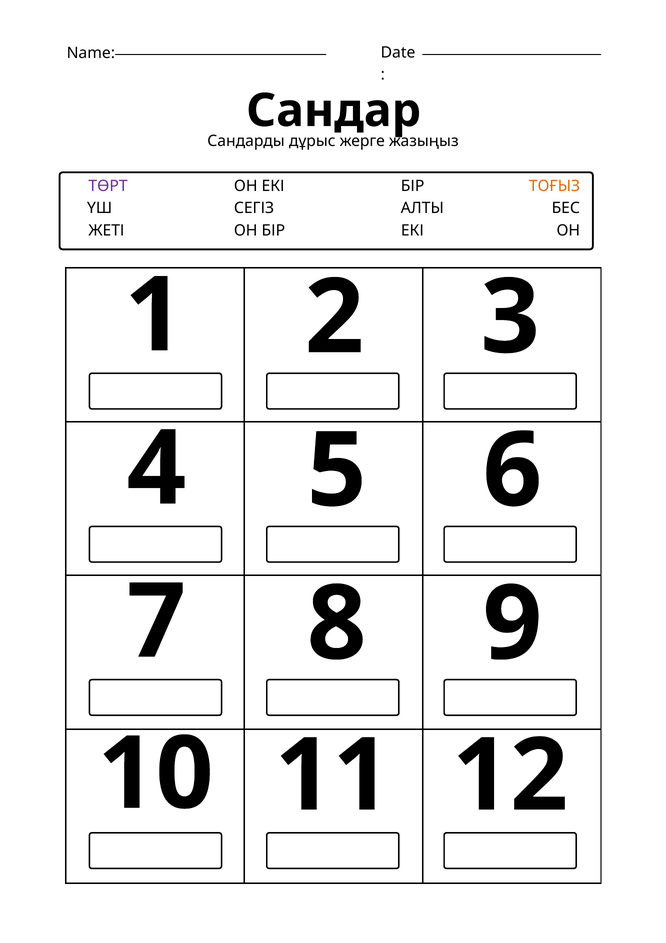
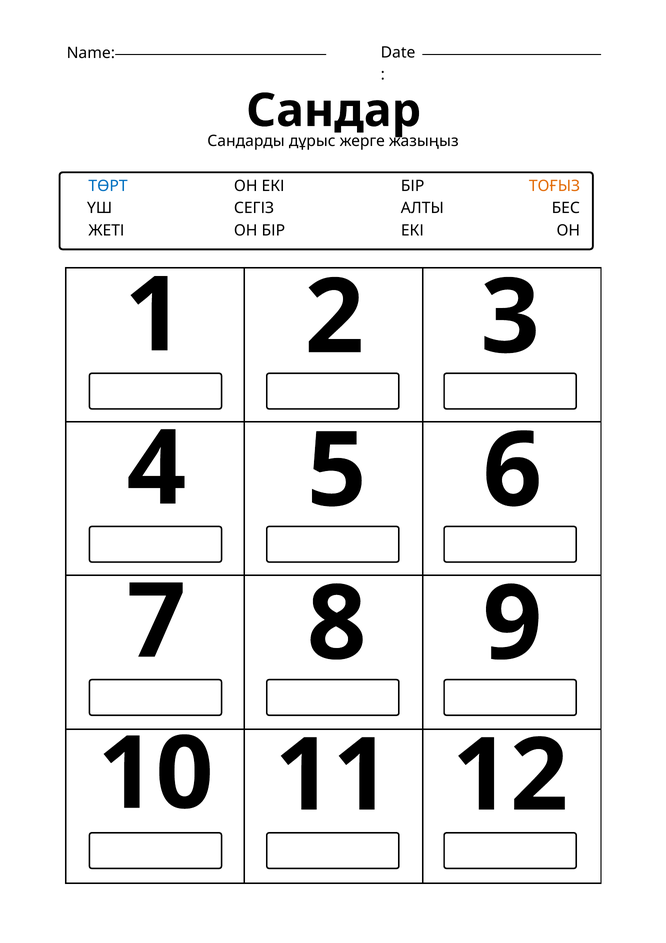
ТӨРТ colour: purple -> blue (108, 186)
